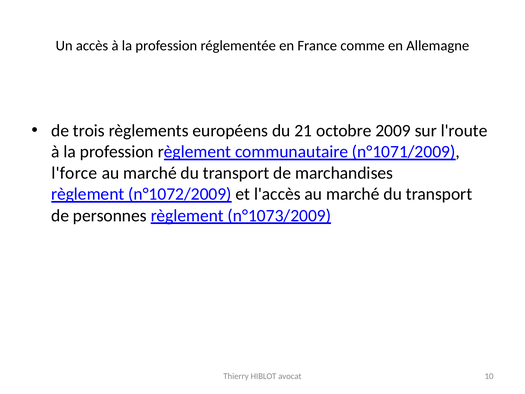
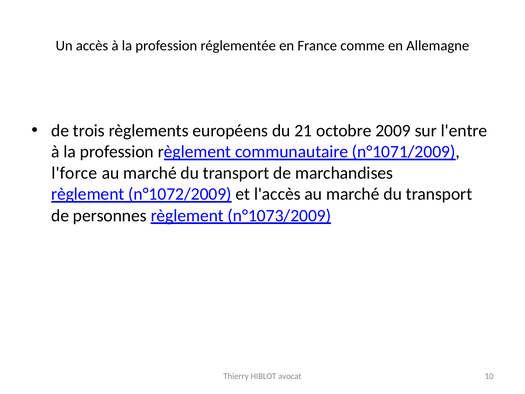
l'route: l'route -> l'entre (464, 131)
